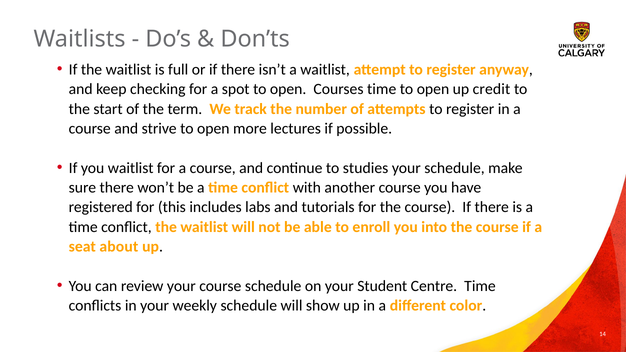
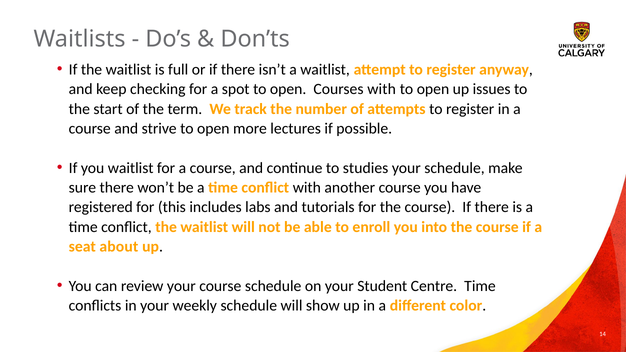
Courses time: time -> with (382, 89)
credit: credit -> issues (492, 89)
